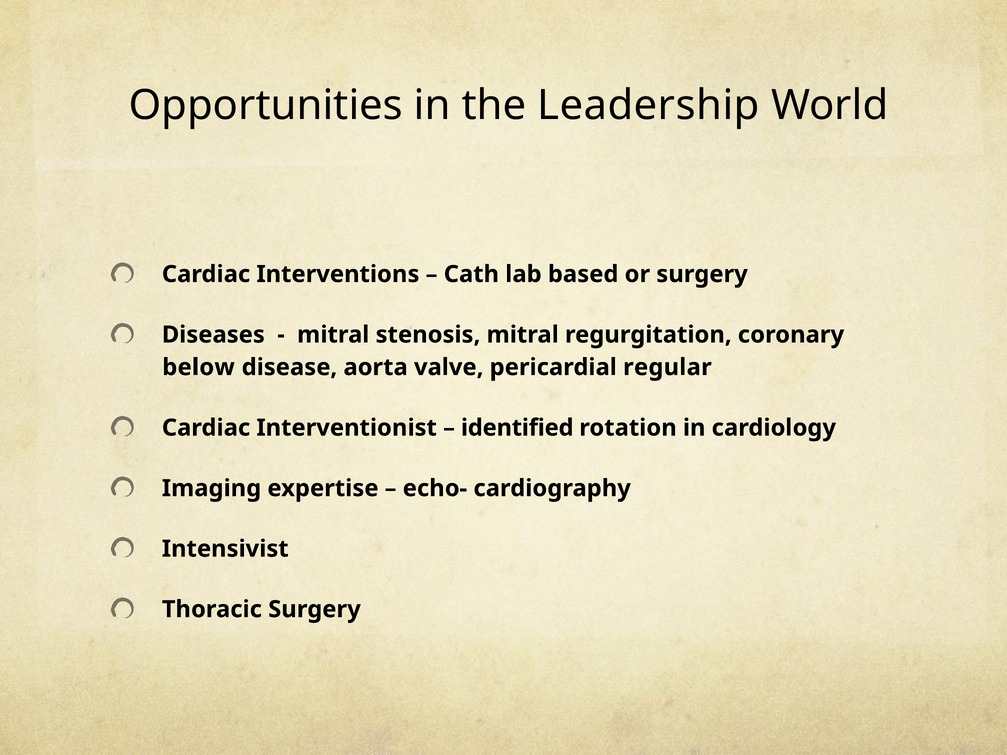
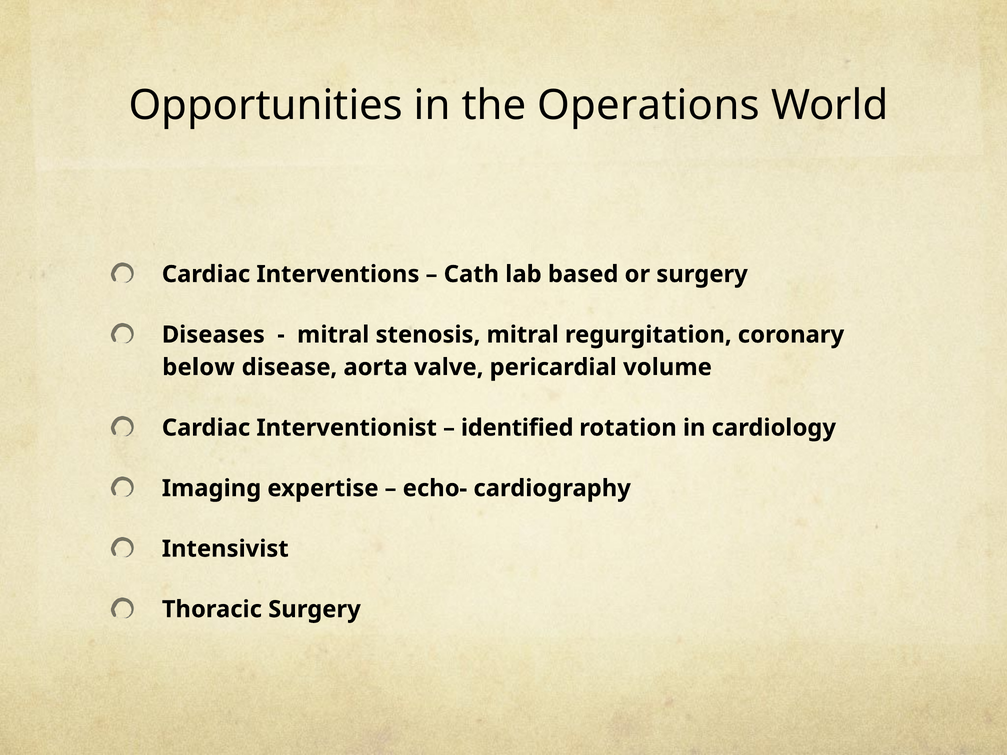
Leadership: Leadership -> Operations (649, 106)
regular: regular -> volume (667, 367)
